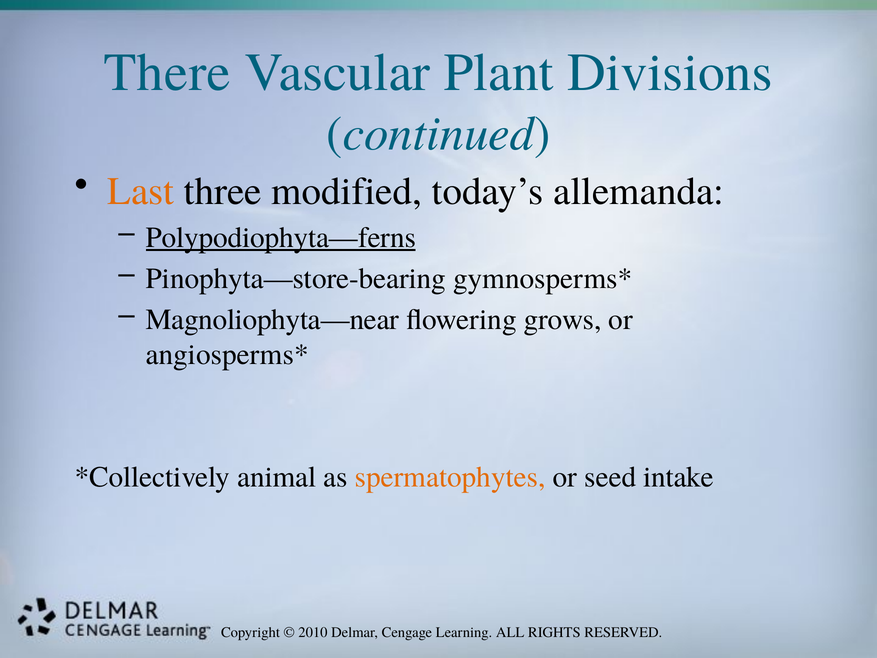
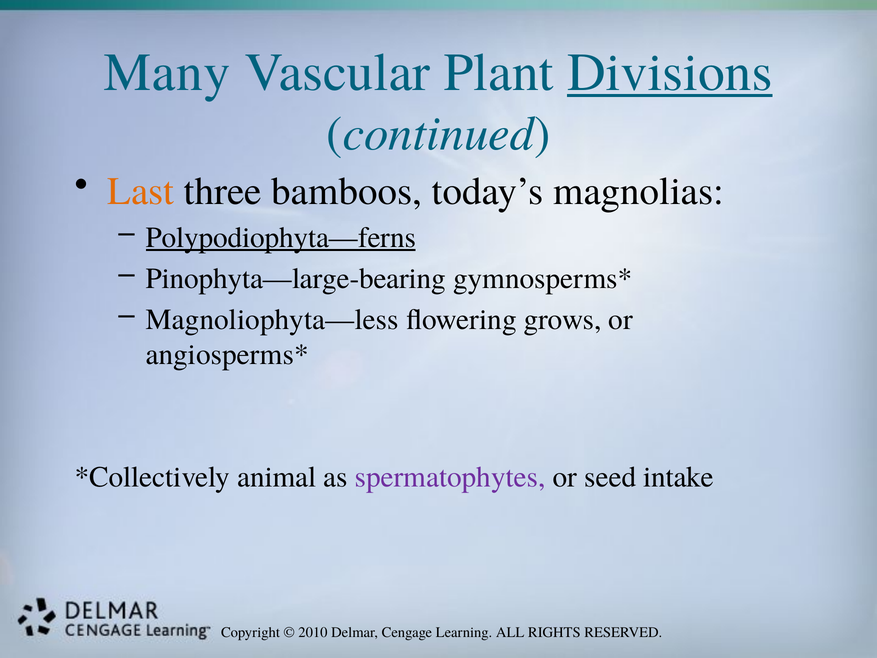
There: There -> Many (167, 72)
Divisions underline: none -> present (670, 72)
modified: modified -> bamboos (347, 191)
allemanda: allemanda -> magnolias (639, 191)
Pinophyta—store-bearing: Pinophyta—store-bearing -> Pinophyta—large-bearing (296, 278)
Magnoliophyta—near: Magnoliophyta—near -> Magnoliophyta—less (272, 319)
spermatophytes colour: orange -> purple (450, 477)
